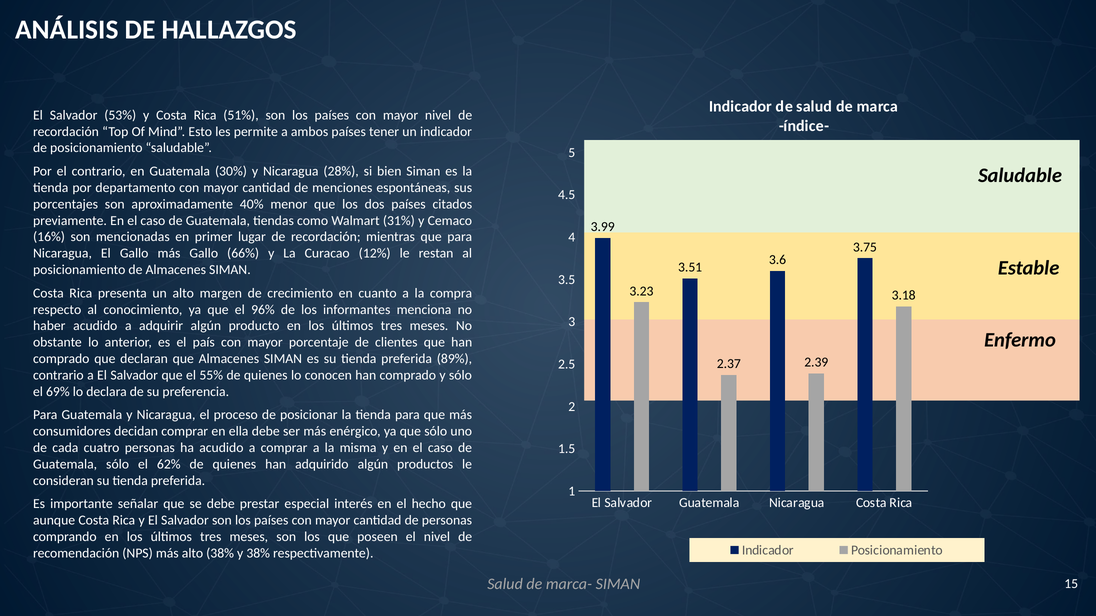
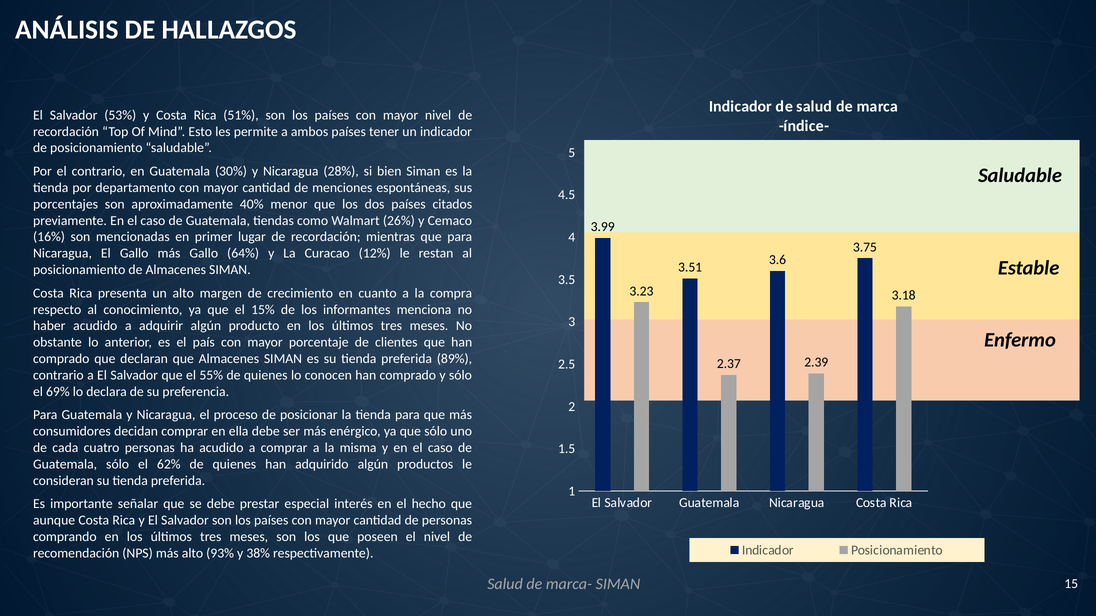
31%: 31% -> 26% (399, 221)
66%: 66% -> 64% (243, 254)
96%: 96% -> 15% (263, 310)
alto 38%: 38% -> 93% (220, 554)
